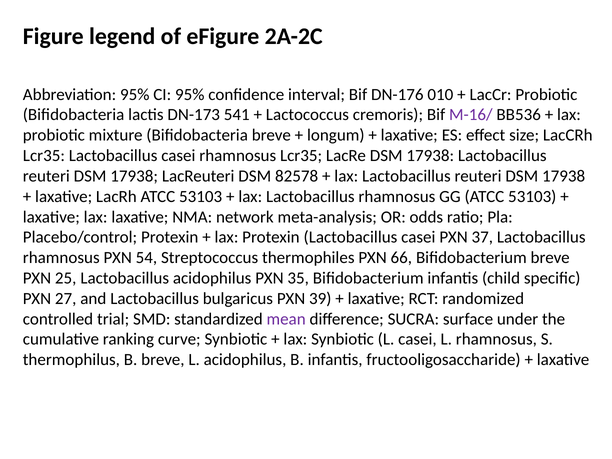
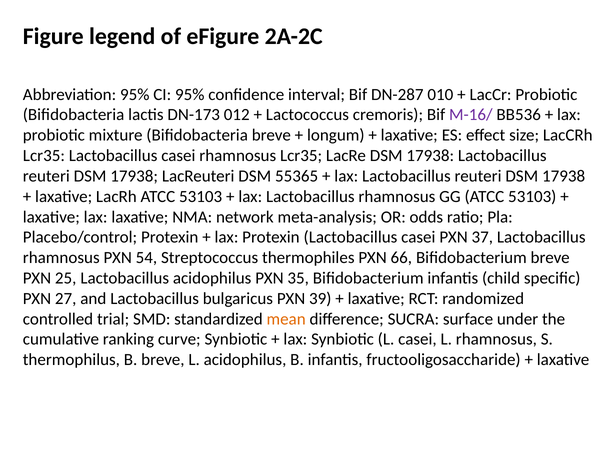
DN-176: DN-176 -> DN-287 (397, 94)
541: 541 -> 012 (237, 115)
82578: 82578 -> 55365 (297, 176)
mean colour: purple -> orange (286, 319)
